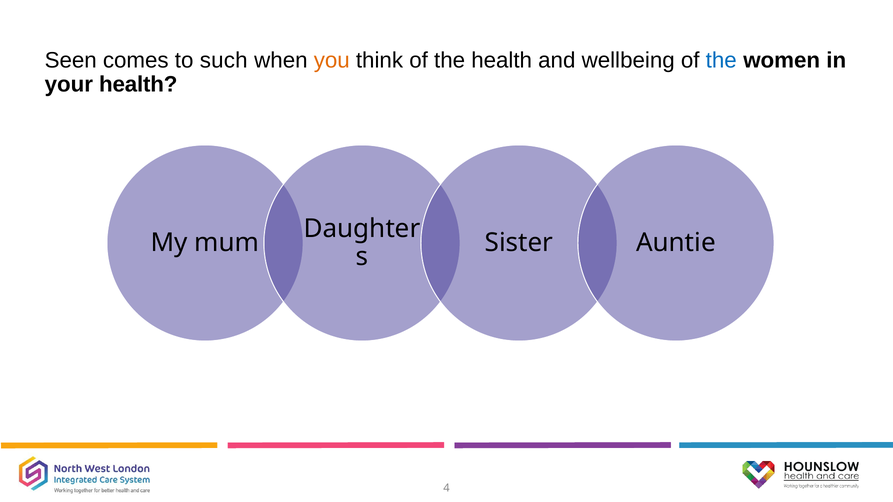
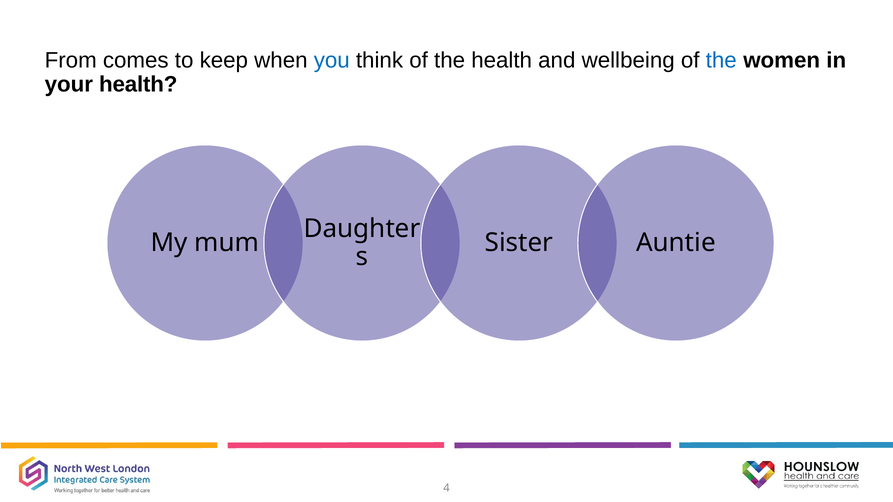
Seen: Seen -> From (71, 61)
such: such -> keep (224, 61)
you colour: orange -> blue (332, 61)
